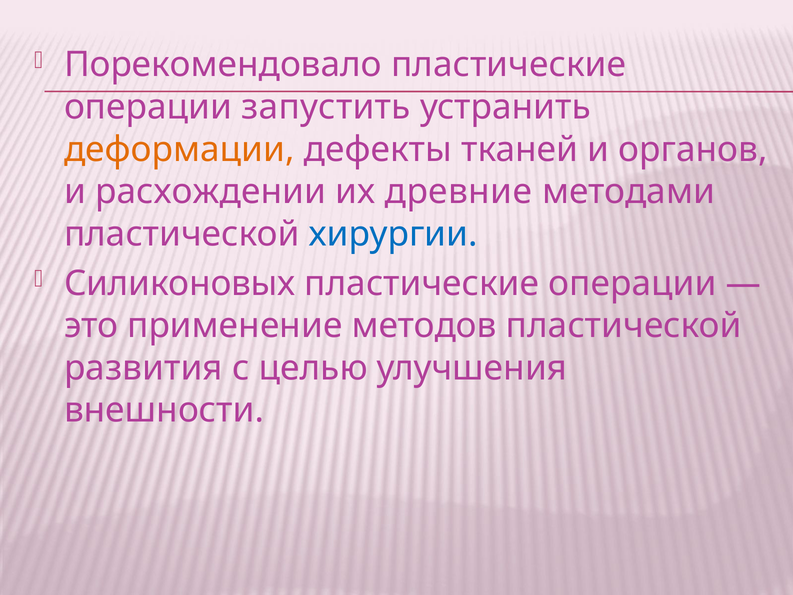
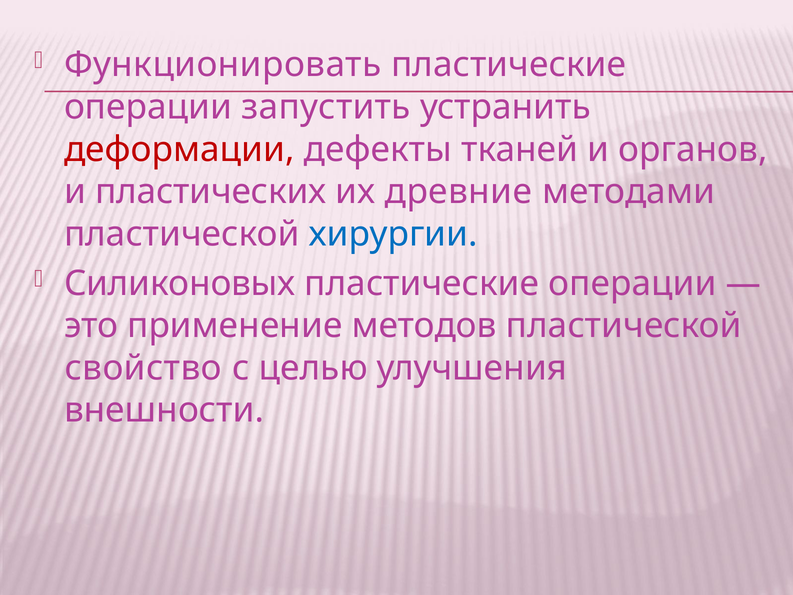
Порекомендовало: Порекомендовало -> Функционировать (223, 65)
деформации colour: orange -> red (179, 149)
расхождении: расхождении -> пластических (211, 192)
развития: развития -> свойство (143, 368)
